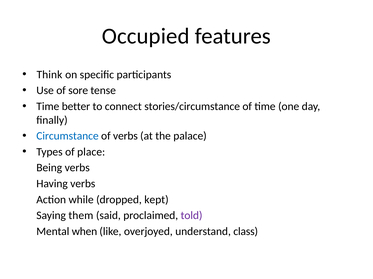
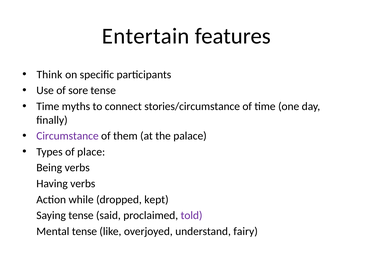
Occupied: Occupied -> Entertain (146, 36)
better: better -> myths (76, 107)
Circumstance colour: blue -> purple (67, 136)
of verbs: verbs -> them (125, 136)
Saying them: them -> tense (81, 216)
Mental when: when -> tense (84, 232)
class: class -> fairy (246, 232)
